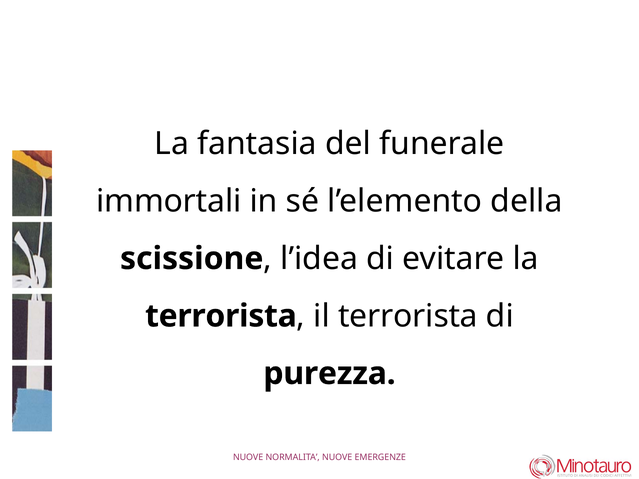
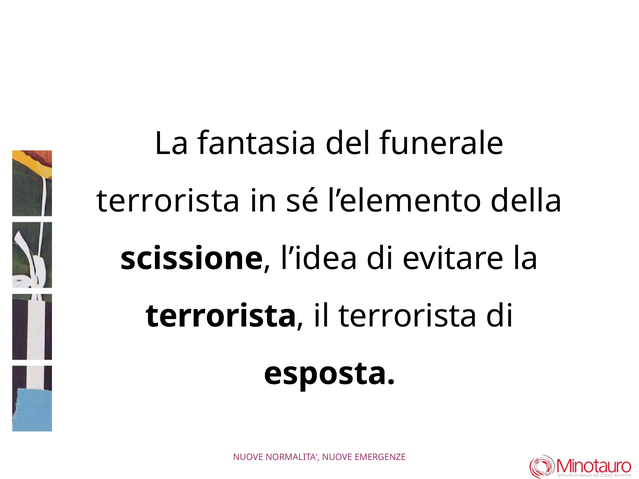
immortali: immortali -> terrorista (169, 201)
purezza: purezza -> esposta (329, 374)
